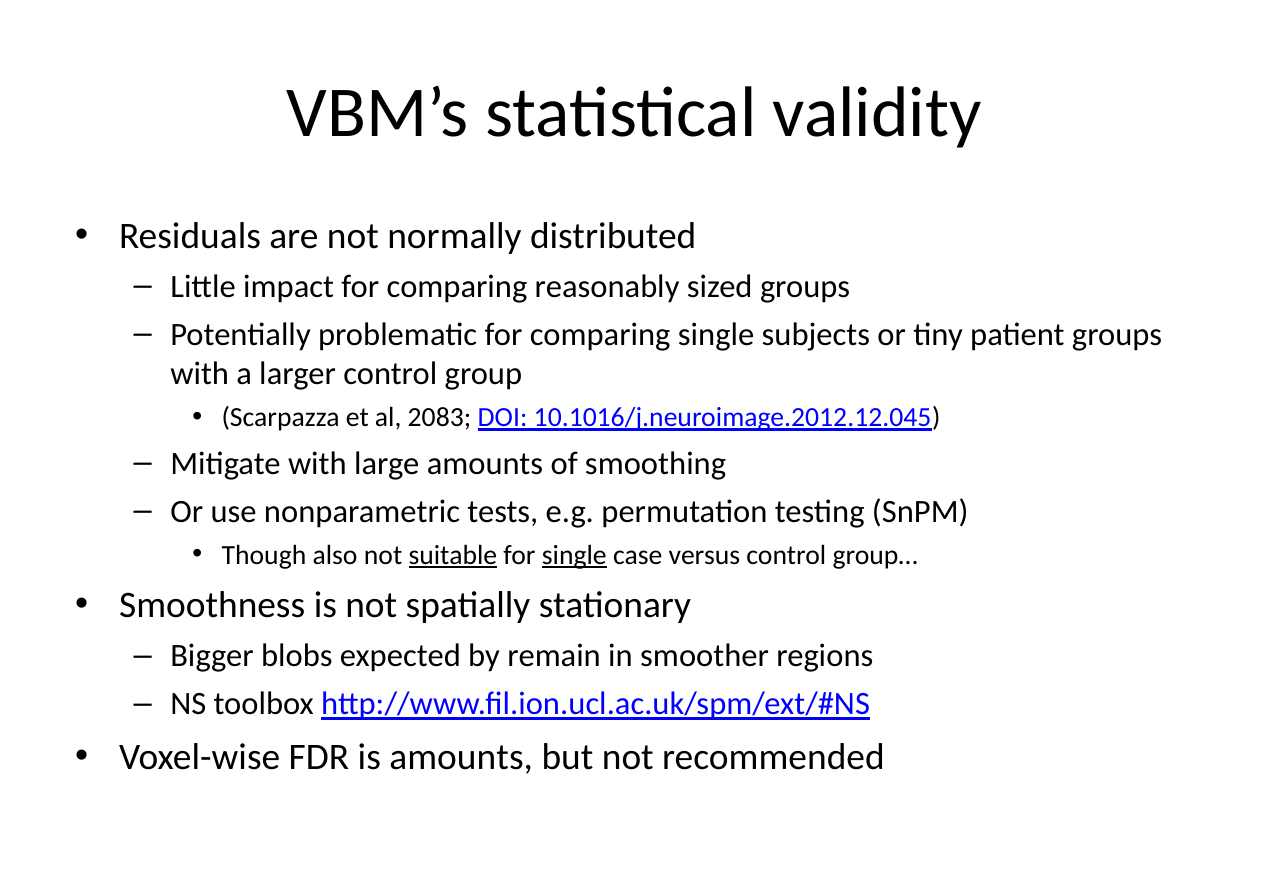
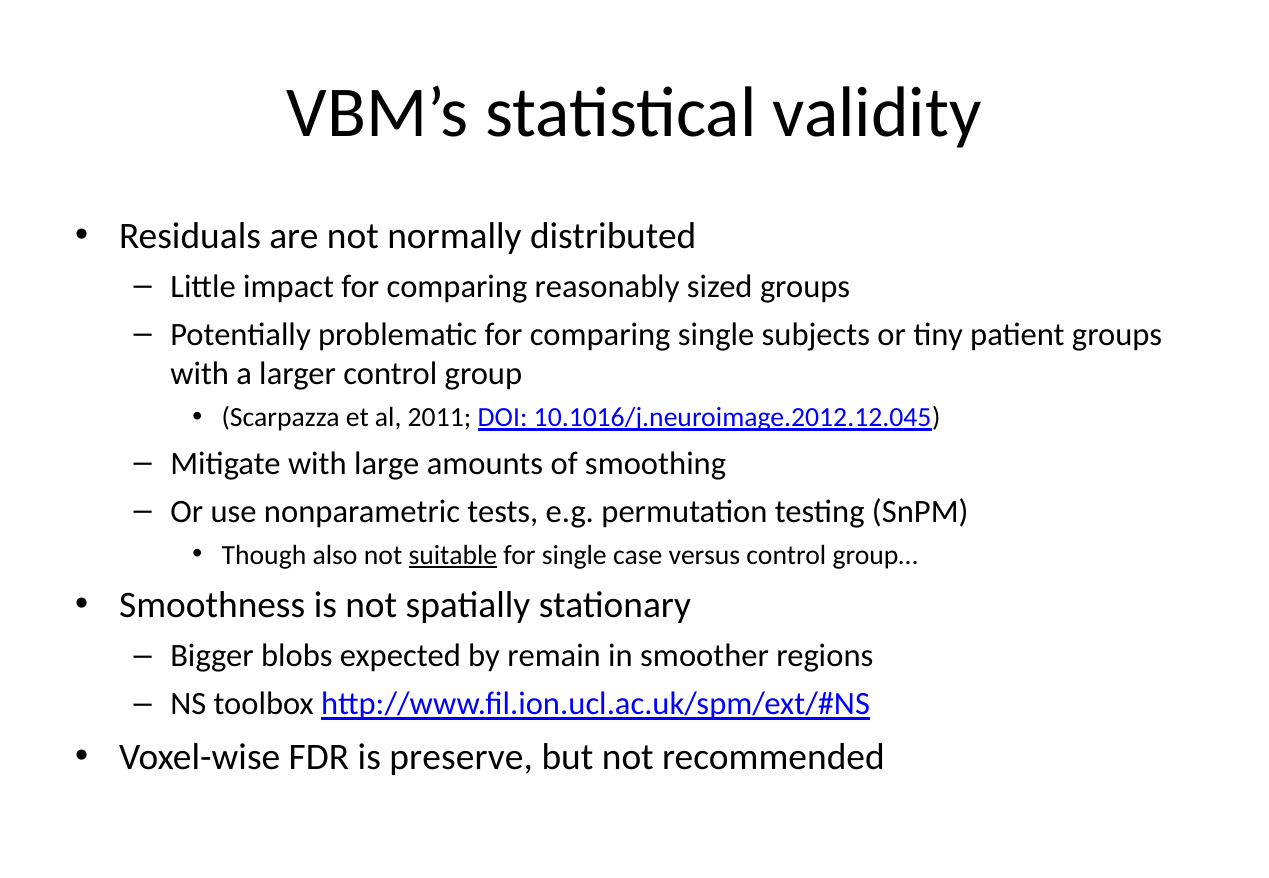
2083: 2083 -> 2011 (439, 417)
single underline: present -> none (574, 555)
is amounts: amounts -> preserve (461, 758)
